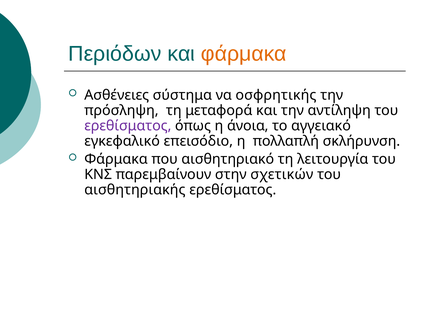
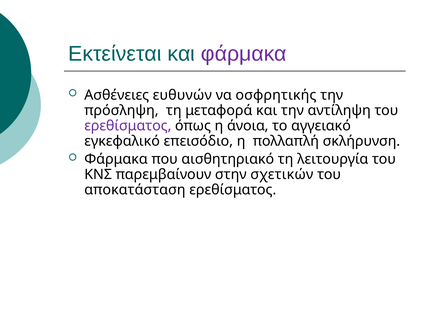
Περιόδων: Περιόδων -> Εκτείνεται (115, 54)
φάρμακα colour: orange -> purple (244, 54)
σύστημα: σύστημα -> ευθυνών (182, 95)
αισθητηριακής: αισθητηριακής -> αποκατάσταση (135, 190)
